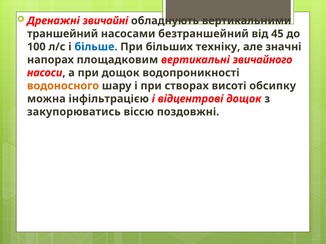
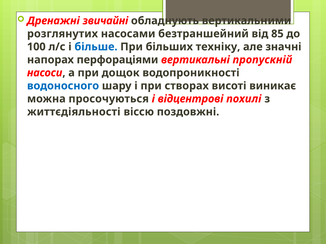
траншейний: траншейний -> розглянутих (62, 34)
45: 45 -> 85 (277, 34)
площадковим: площадковим -> перфораціями (117, 60)
звичайного: звичайного -> пропускній (262, 60)
водоносного colour: orange -> blue (63, 86)
обсипку: обсипку -> виникає (273, 86)
інфільтрацією: інфільтрацією -> просочуються (109, 99)
відцентрові дощок: дощок -> похилі (244, 99)
закупорюватись: закупорюватись -> життєдіяльності (74, 112)
